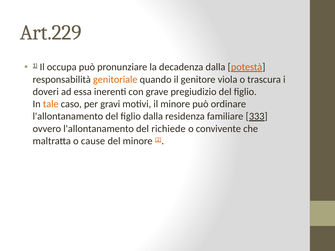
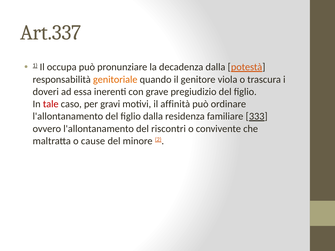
Art.229: Art.229 -> Art.337 (51, 32)
tale colour: orange -> red (51, 104)
il minore: minore -> affinità (175, 104)
richiede: richiede -> riscontri (169, 129)
